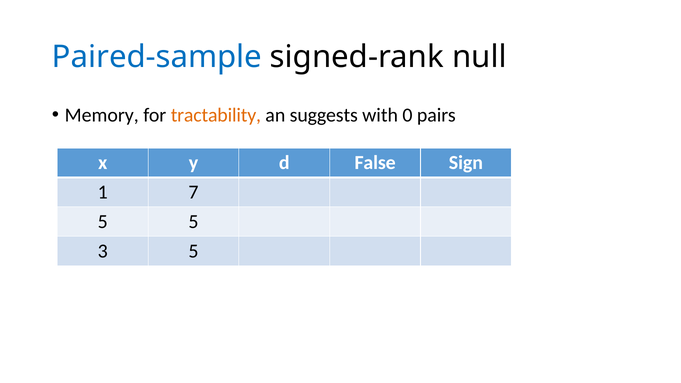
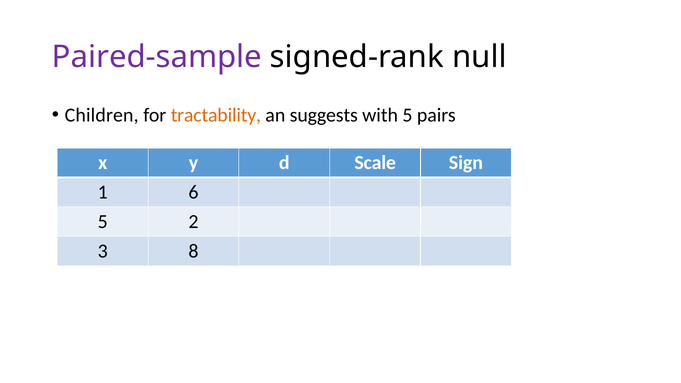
Paired-sample colour: blue -> purple (157, 57)
Memory: Memory -> Children (102, 115)
with 0: 0 -> 5 (407, 115)
False: False -> Scale (375, 163)
7: 7 -> 6 (193, 192)
5 5: 5 -> 2 (193, 222)
3 5: 5 -> 8 (193, 251)
